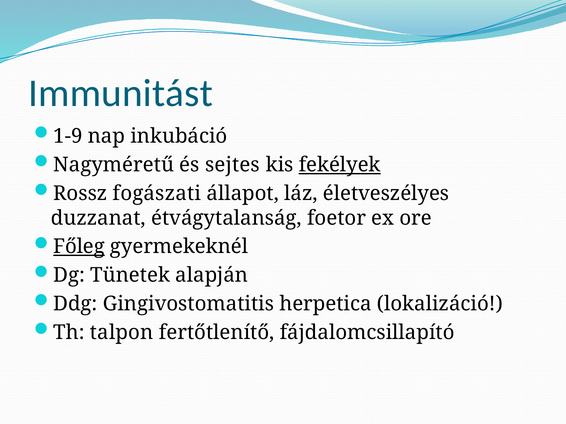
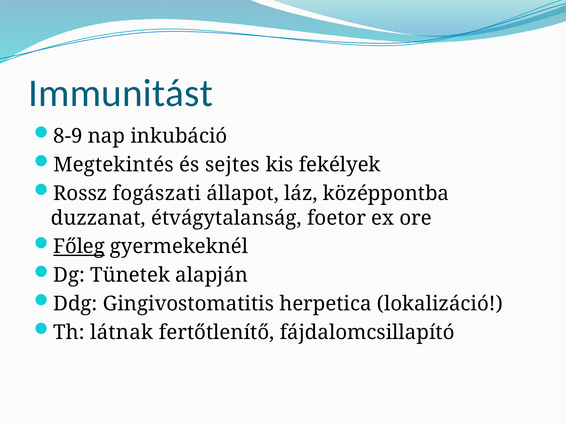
1-9: 1-9 -> 8-9 (68, 136)
Nagyméretű: Nagyméretű -> Megtekintés (114, 165)
fekélyek underline: present -> none (340, 165)
életveszélyes: életveszélyes -> középpontba (386, 194)
talpon: talpon -> látnak (122, 333)
